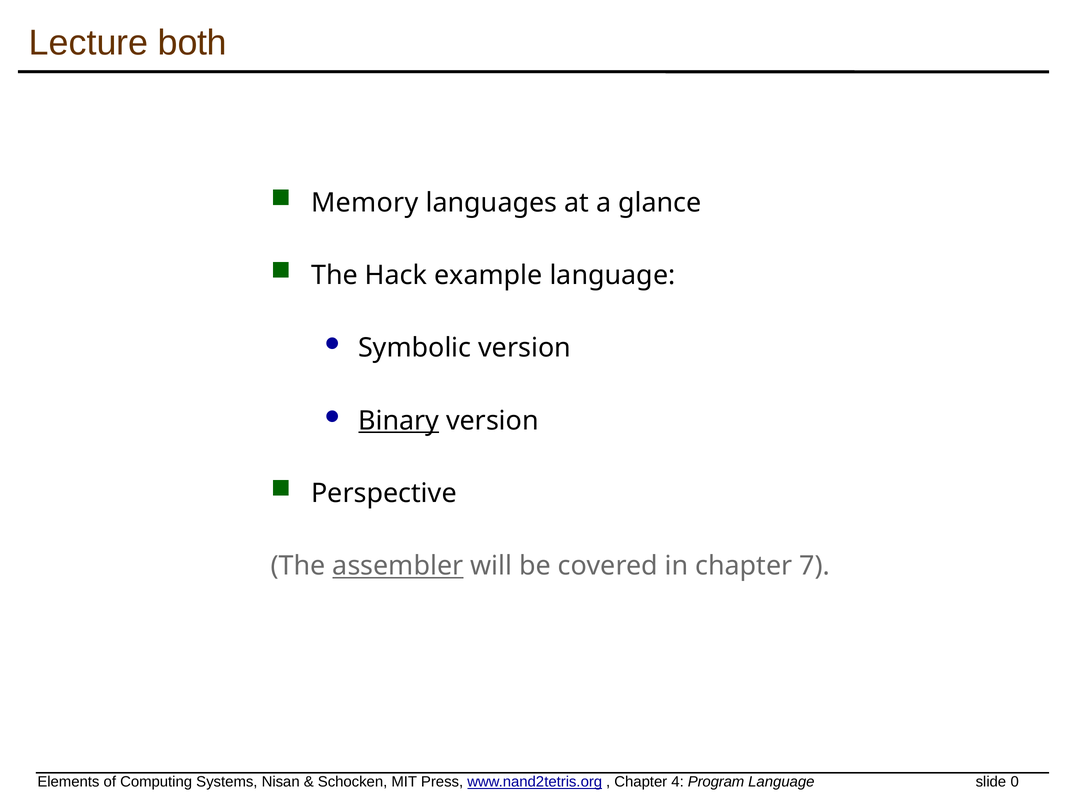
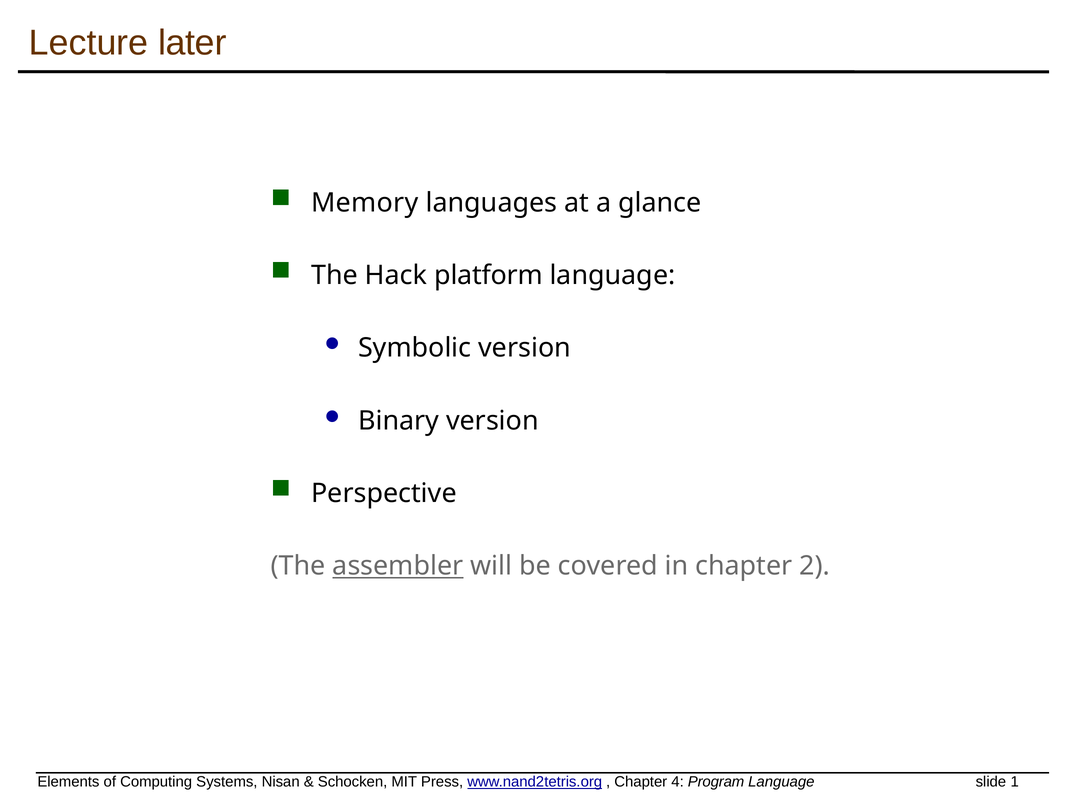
both: both -> later (192, 43)
example: example -> platform (489, 275)
Binary underline: present -> none (399, 421)
7: 7 -> 2 (815, 566)
0: 0 -> 1 (1015, 782)
